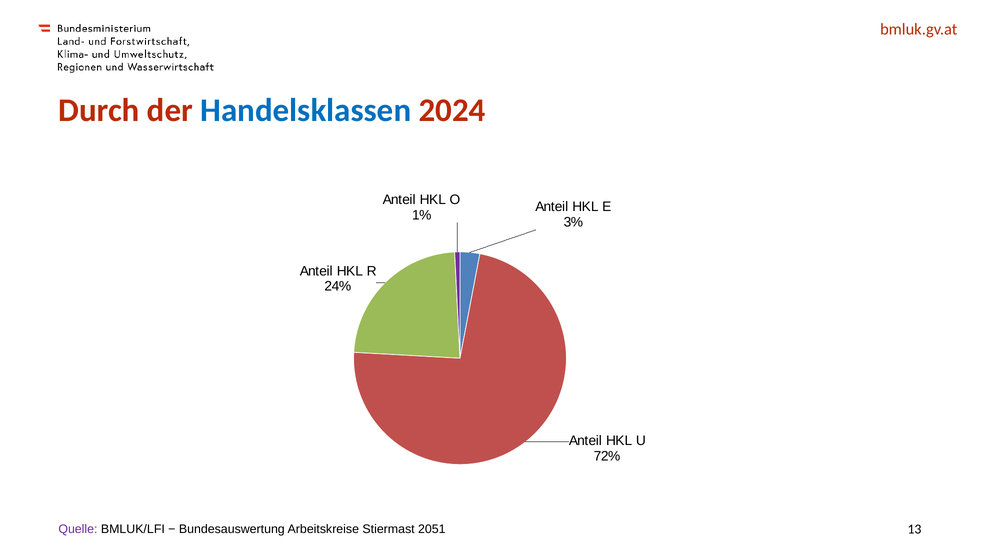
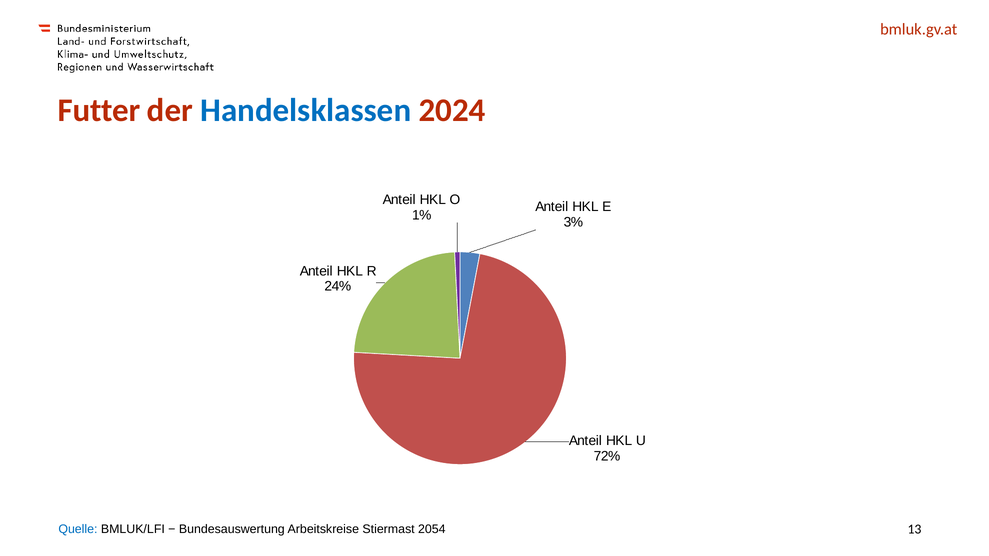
Durch: Durch -> Futter (99, 110)
Quelle colour: purple -> blue (78, 530)
2051: 2051 -> 2054 (432, 530)
